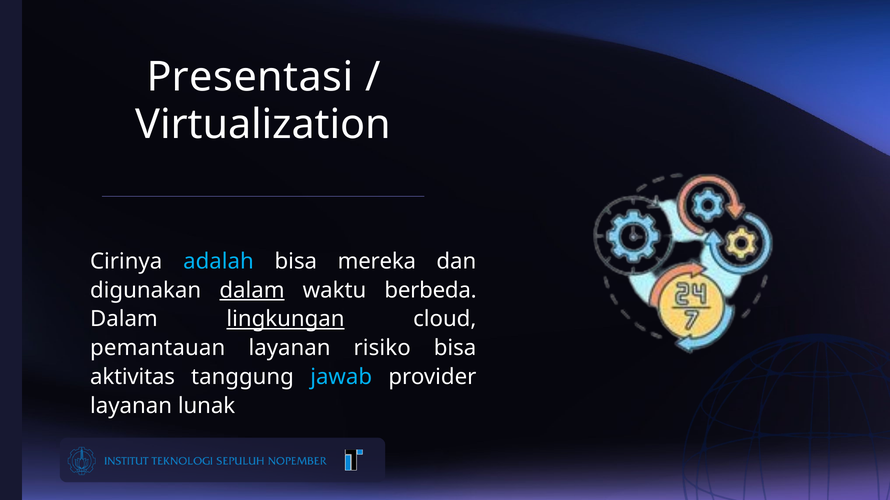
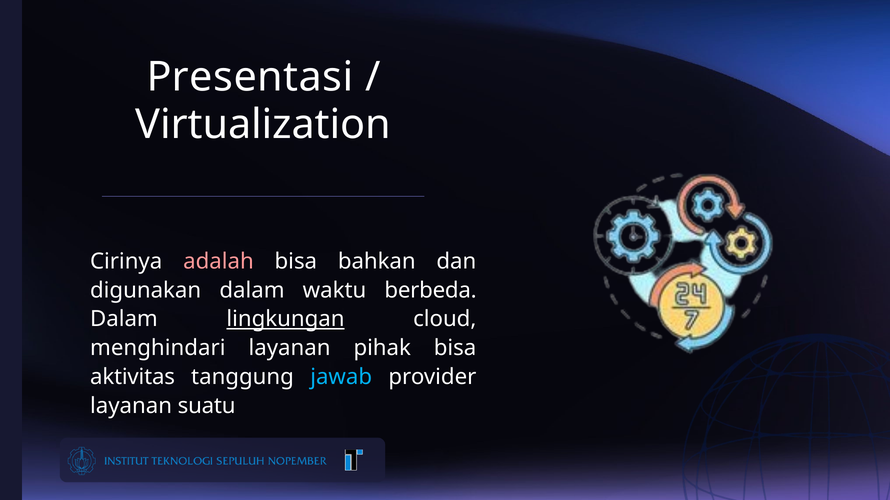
adalah colour: light blue -> pink (218, 262)
mereka: mereka -> bahkan (377, 262)
dalam underline: present -> none (252, 291)
pemantauan: pemantauan -> menghindari (158, 348)
risiko: risiko -> pihak (382, 348)
lunak: lunak -> suatu (207, 406)
